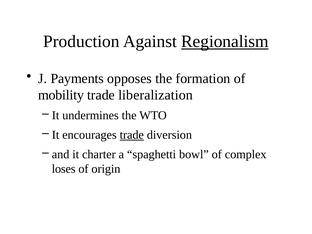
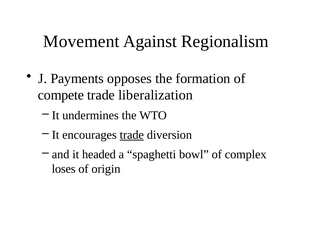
Production: Production -> Movement (81, 41)
Regionalism underline: present -> none (225, 41)
mobility: mobility -> compete (61, 95)
charter: charter -> headed (99, 154)
